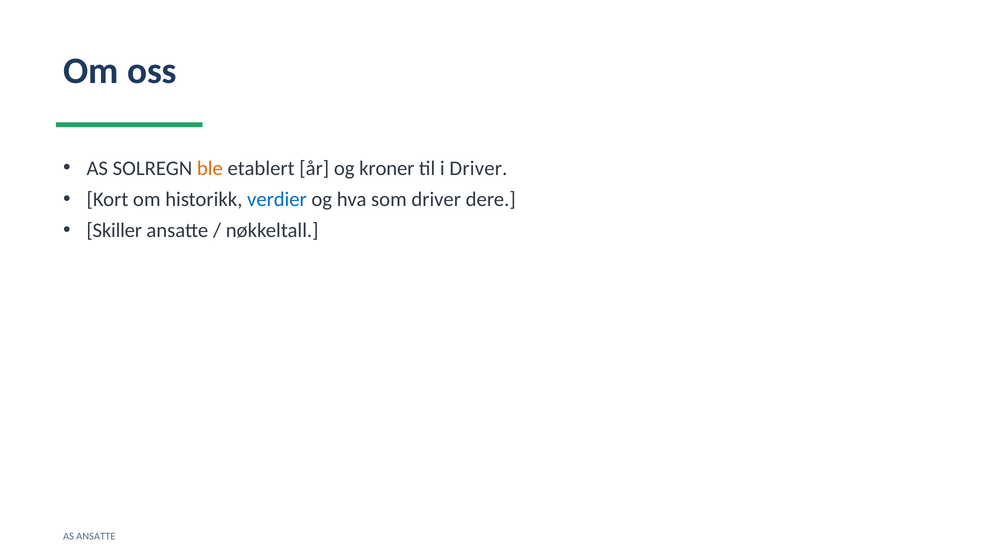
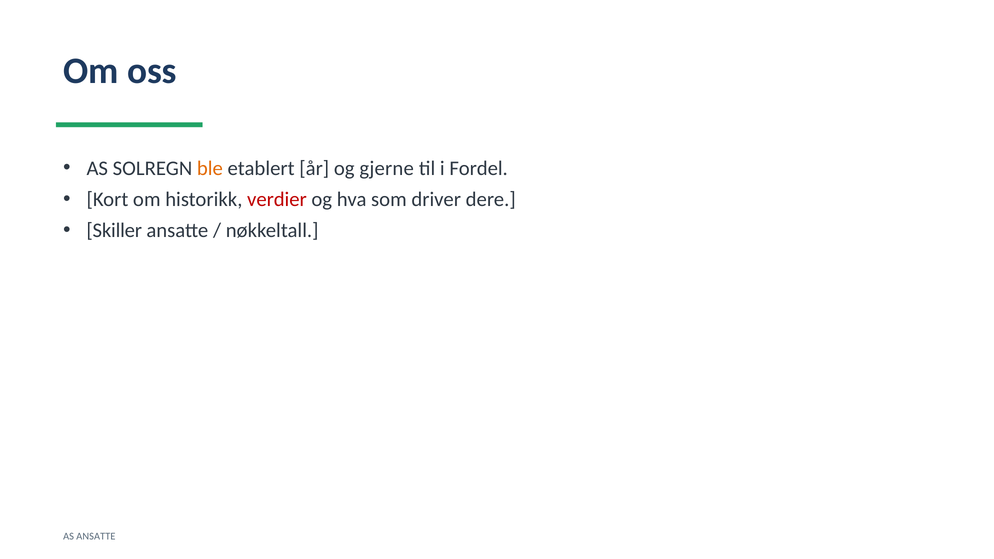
kroner: kroner -> gjerne (387, 168)
i Driver: Driver -> Fordel (479, 168)
verdier colour: blue -> red (277, 199)
